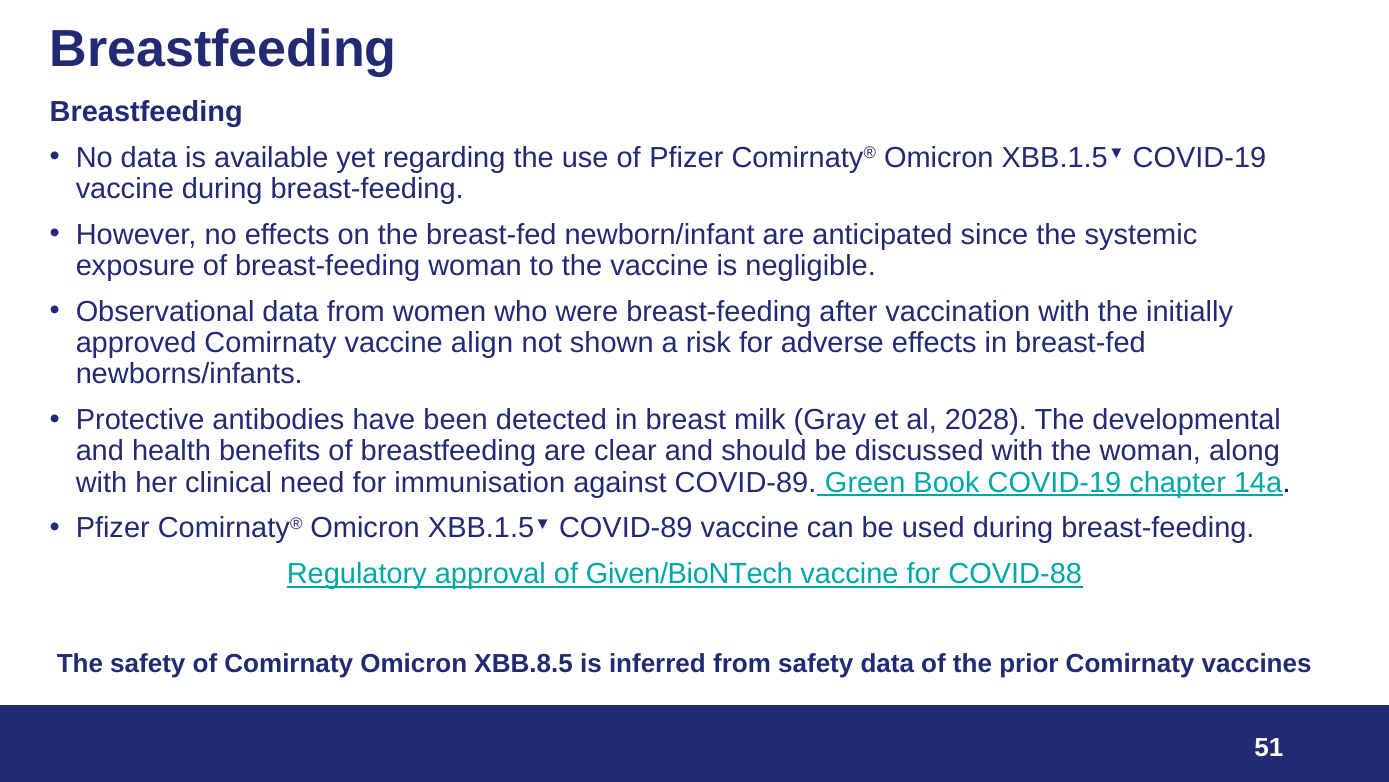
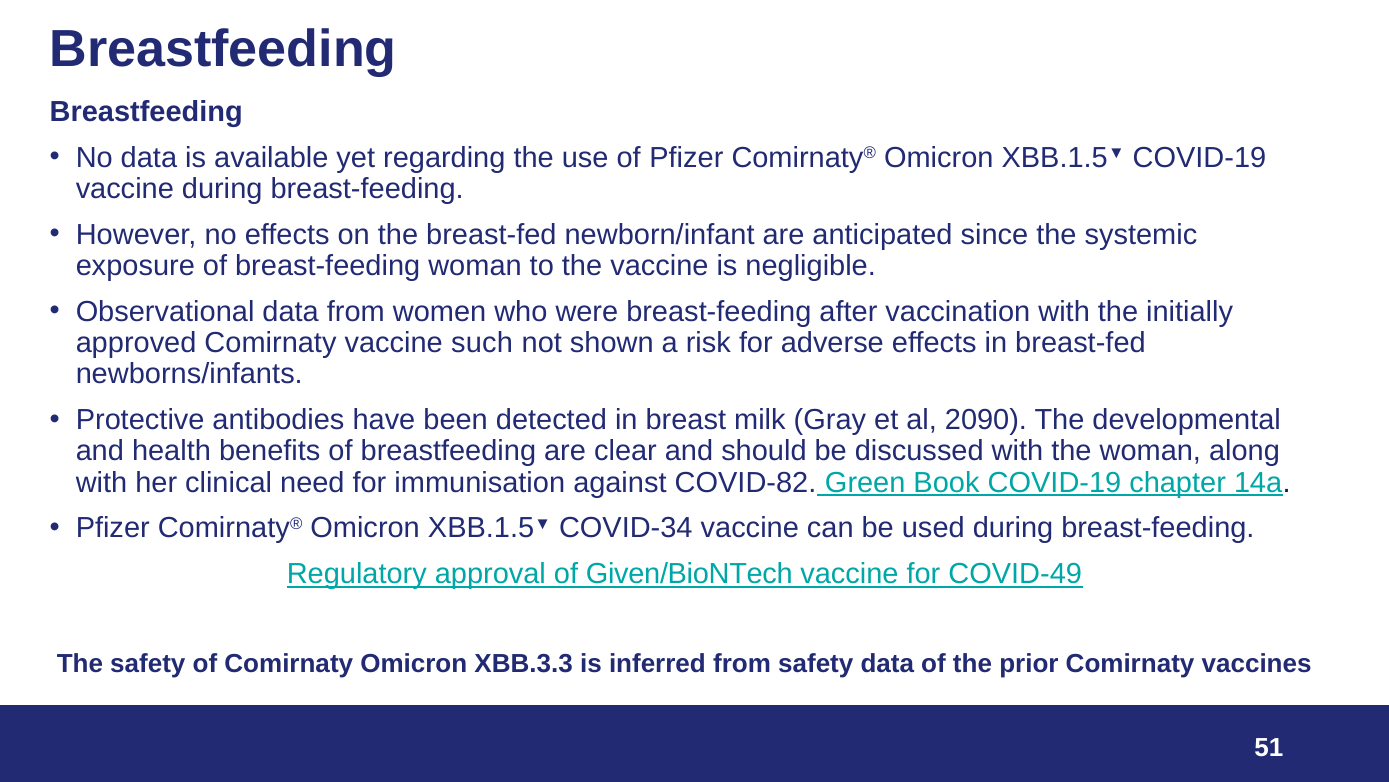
align: align -> such (482, 343)
2028: 2028 -> 2090 (986, 420)
against COVID-89: COVID-89 -> COVID-82 (746, 482)
XBB.1.5▼ COVID-89: COVID-89 -> COVID-34 (626, 528)
COVID-88: COVID-88 -> COVID-49 (1015, 574)
XBB.8.5: XBB.8.5 -> XBB.3.3 (524, 663)
